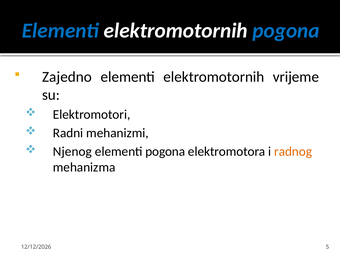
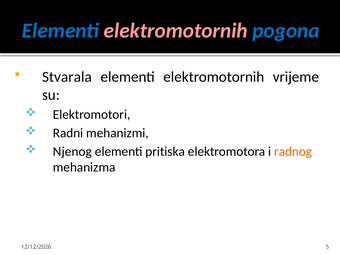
elektromotornih colour: white -> pink (176, 31)
Zajedno: Zajedno -> Stvarala (67, 77)
elementi pogona: pogona -> pritiska (165, 151)
